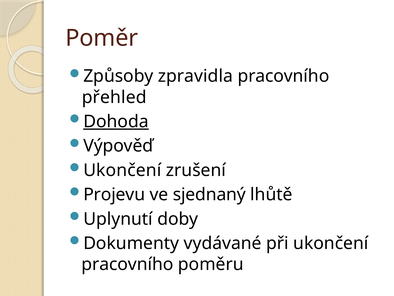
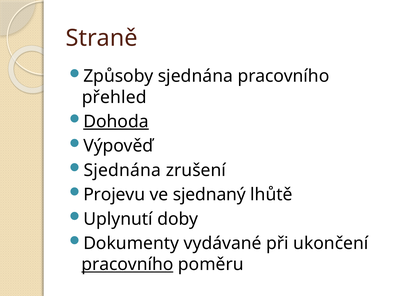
Poměr: Poměr -> Straně (102, 38)
Způsoby zpravidla: zpravidla -> sjednána (195, 76)
Ukončení: Ukončení -> Sjednána (122, 170)
pracovního underline: none -> present (127, 264)
